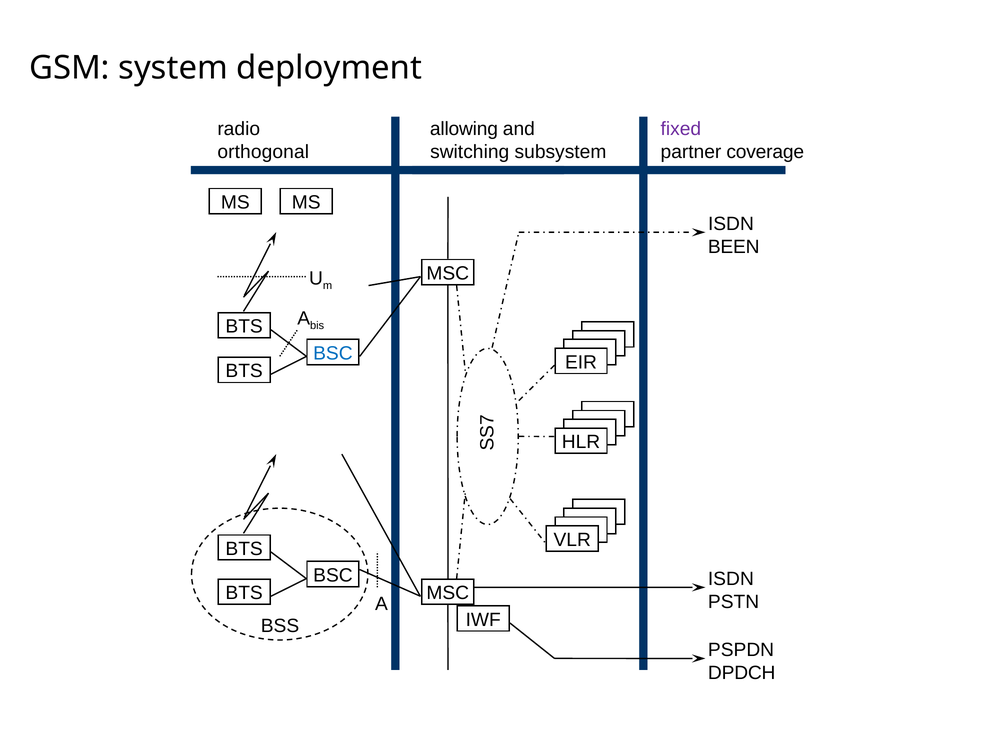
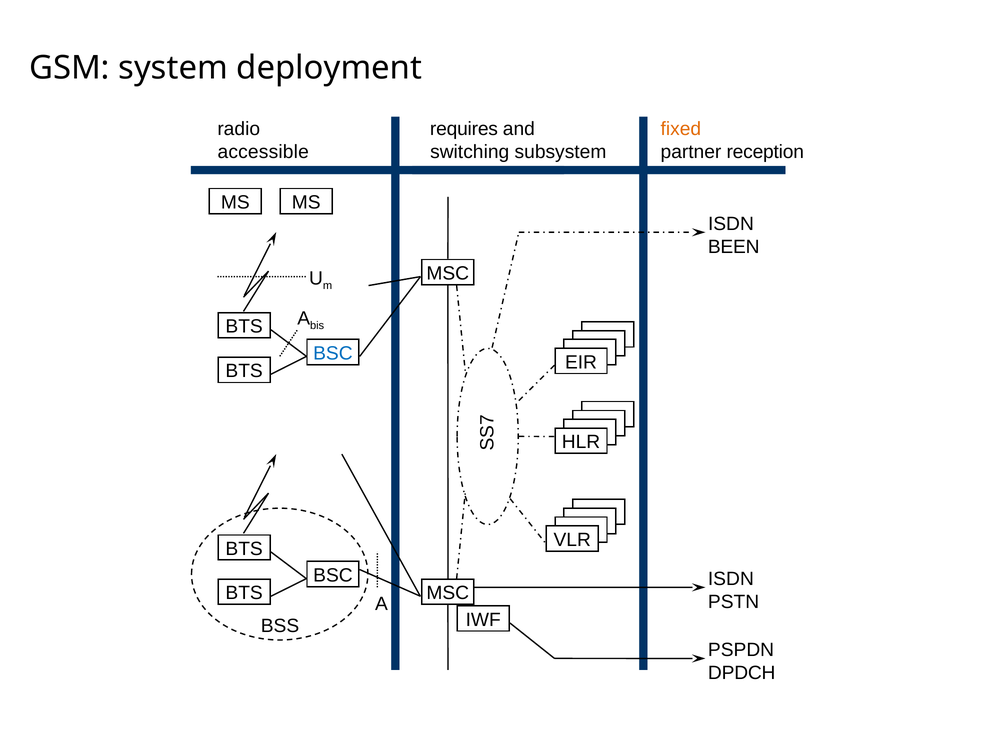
allowing: allowing -> requires (464, 129)
fixed colour: purple -> orange (681, 129)
orthogonal: orthogonal -> accessible (263, 152)
coverage: coverage -> reception (765, 152)
